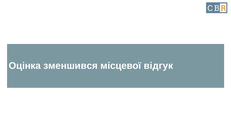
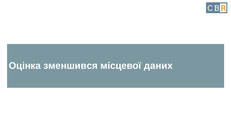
відгук: відгук -> даних (158, 66)
